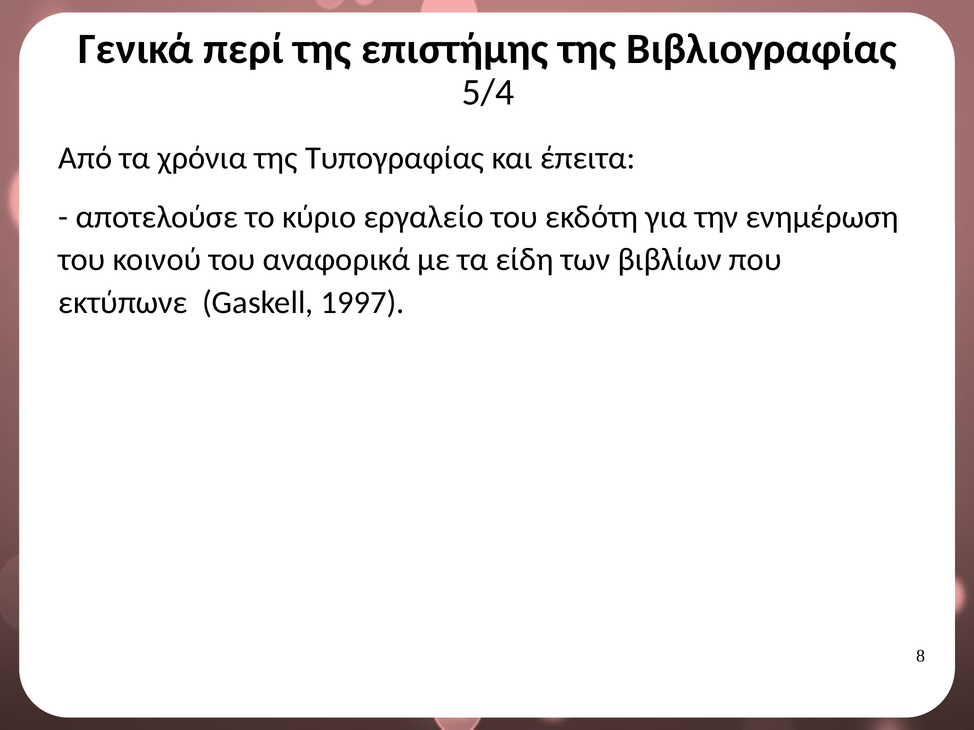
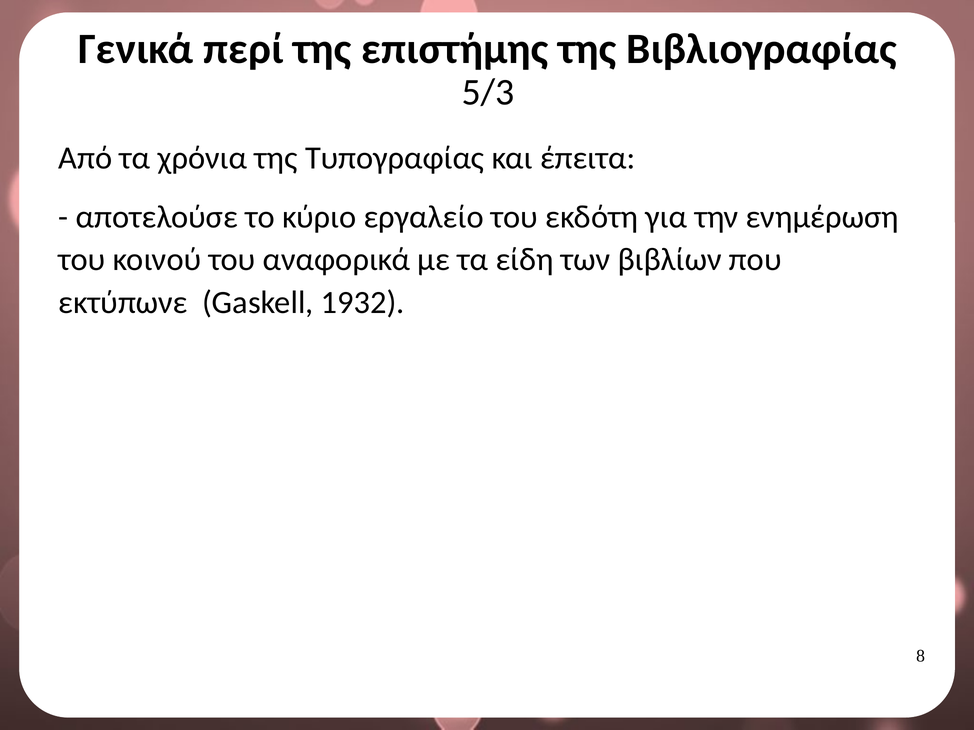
5/4: 5/4 -> 5/3 (488, 92)
1997: 1997 -> 1932 (363, 303)
